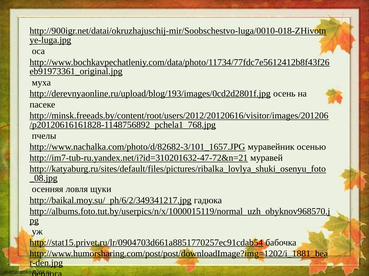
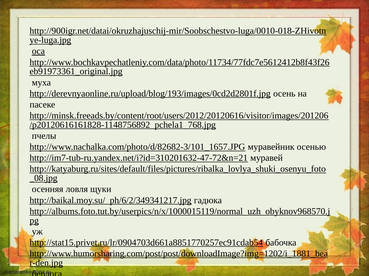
оса underline: none -> present (38, 51)
